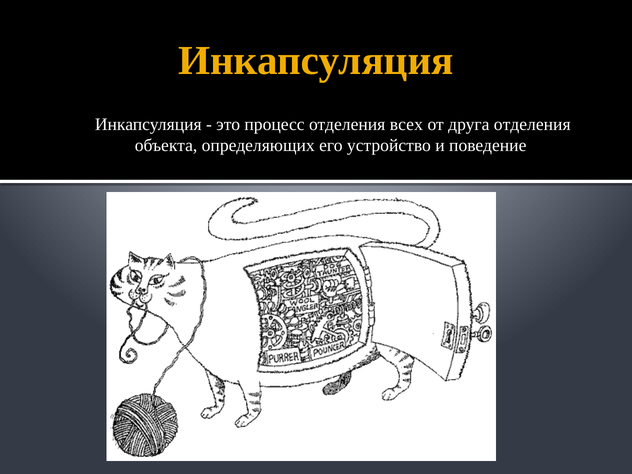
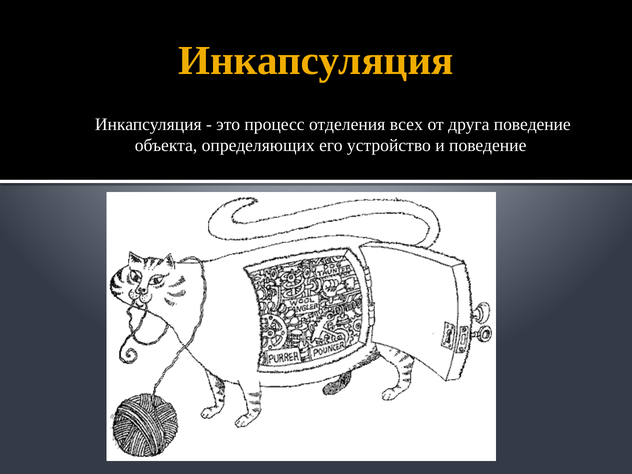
друга отделения: отделения -> поведение (532, 124)
